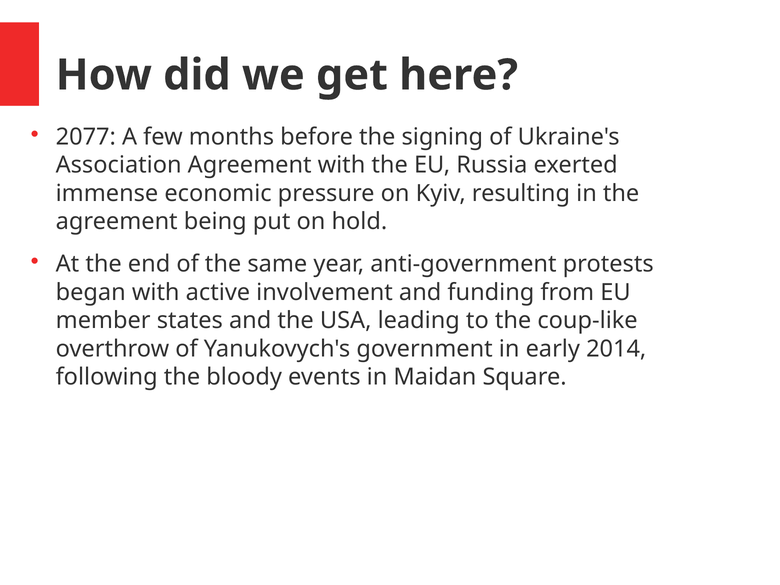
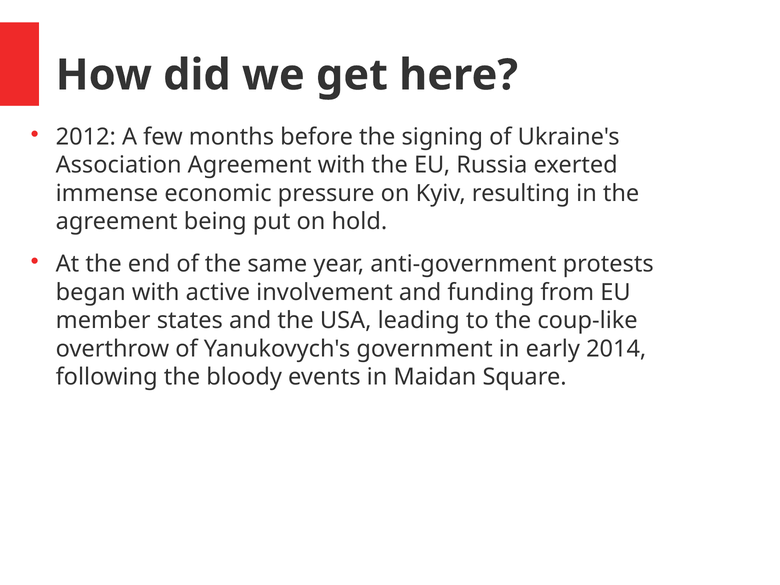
2077: 2077 -> 2012 (86, 137)
